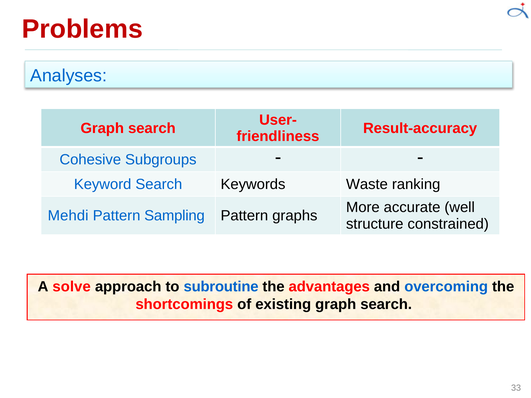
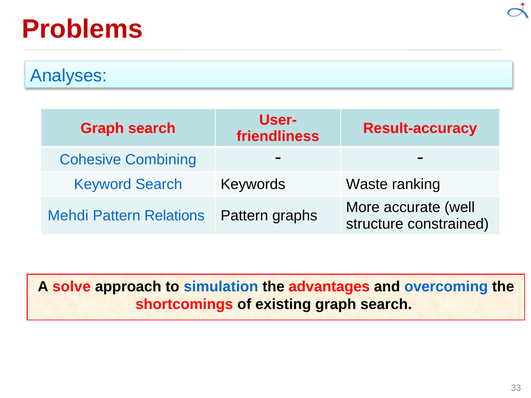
Subgroups: Subgroups -> Combining (161, 160)
Sampling: Sampling -> Relations (175, 216)
subroutine: subroutine -> simulation (221, 287)
